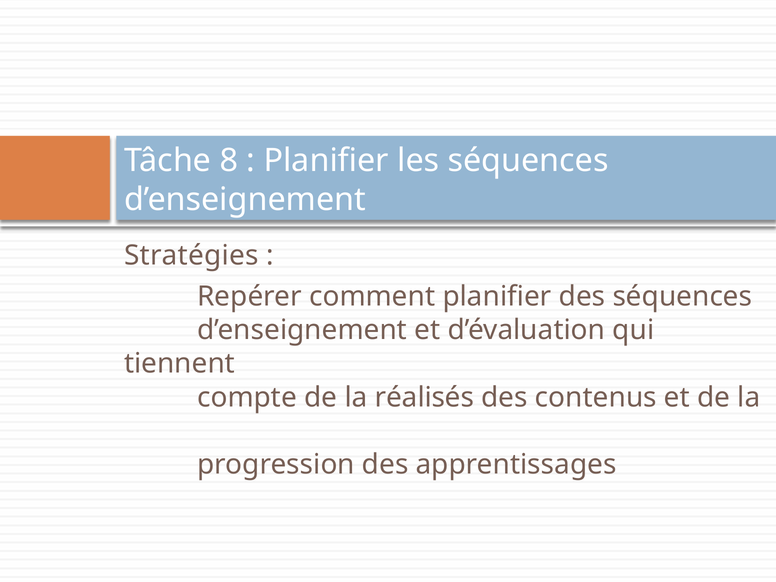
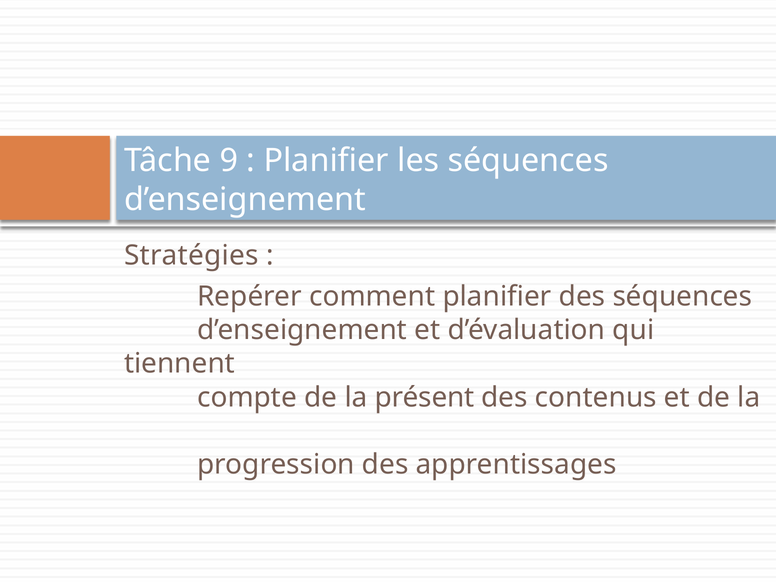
8: 8 -> 9 (229, 161)
réalisés: réalisés -> présent (424, 397)
